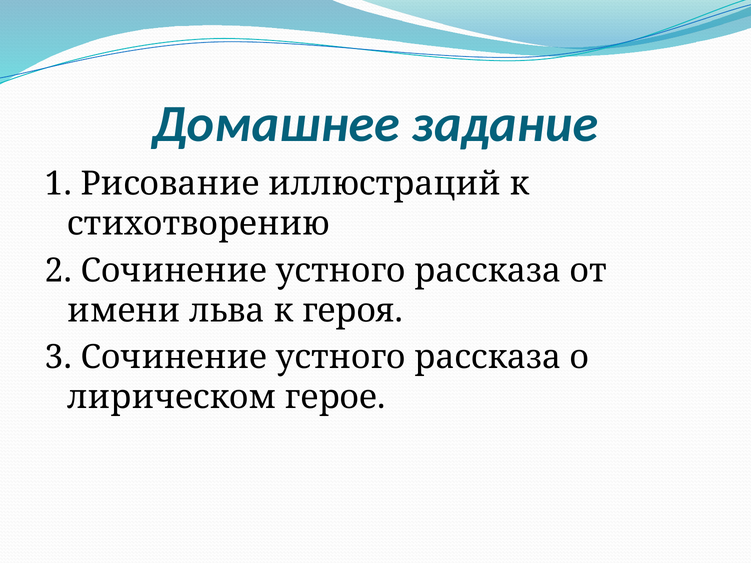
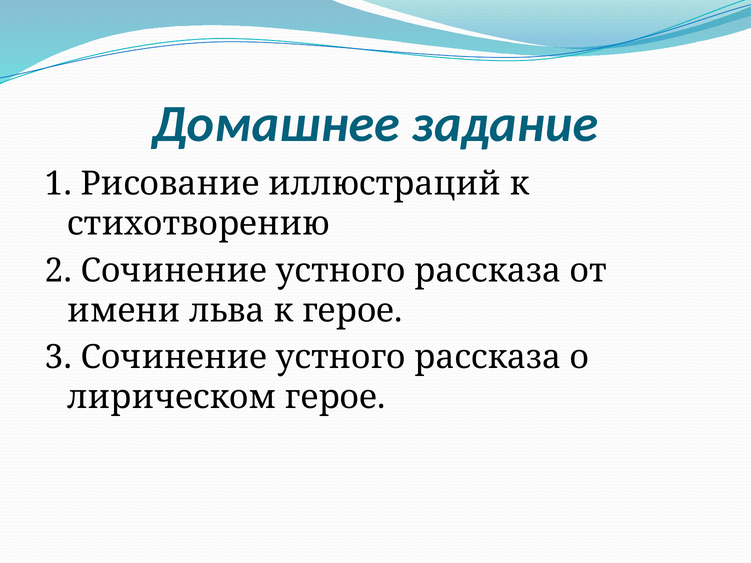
к героя: героя -> герое (352, 311)
